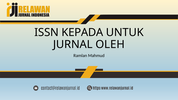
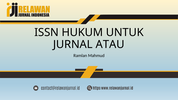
KEPADA: KEPADA -> HUKUM (82, 32)
OLEH: OLEH -> ATAU (110, 44)
